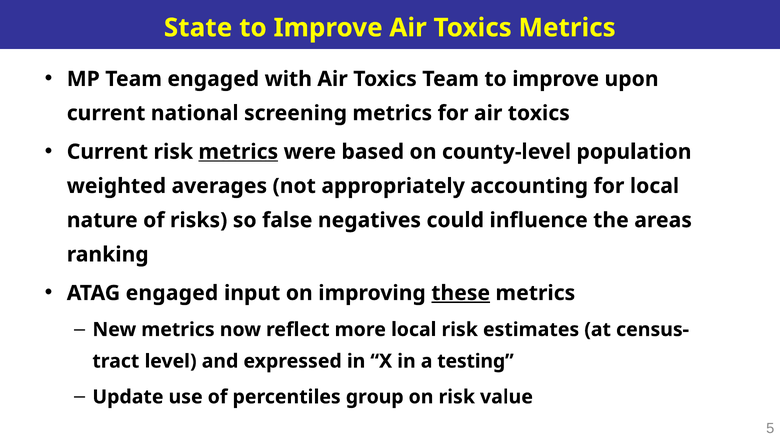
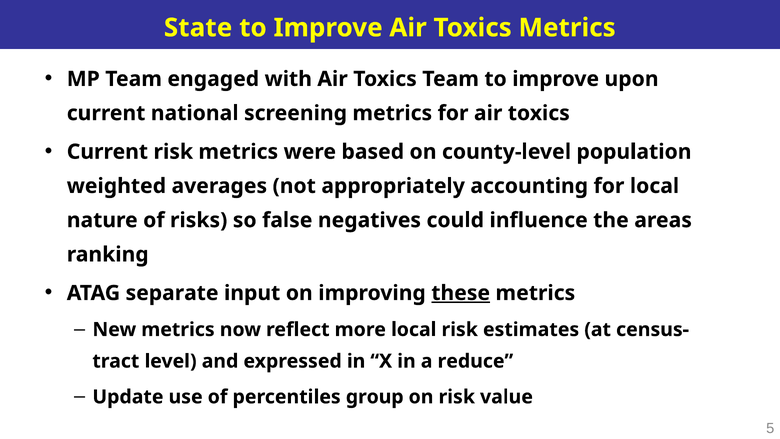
metrics underline: present -> none (238, 152)
ATAG engaged: engaged -> separate (172, 293)
testing: testing -> reduce (475, 361)
